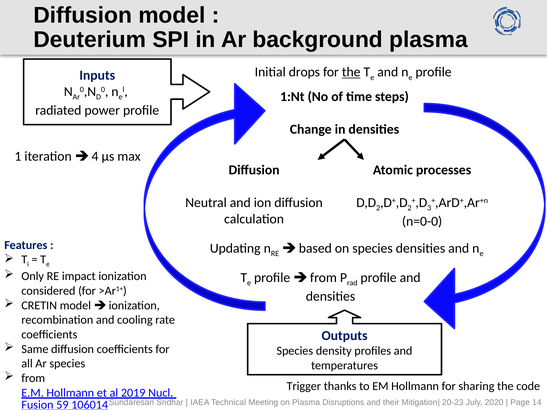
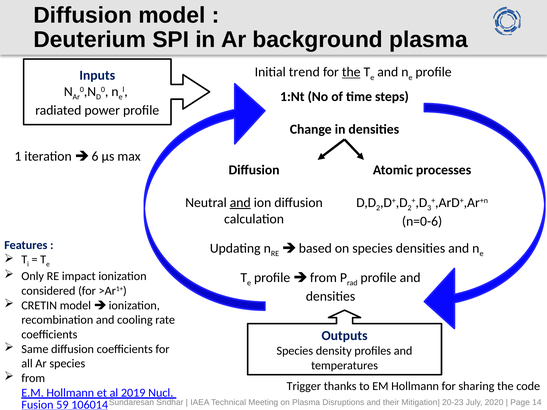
drops: drops -> trend (304, 72)
4: 4 -> 6 (95, 156)
and underline: none -> present (240, 203)
n=0-0: n=0-0 -> n=0-6 (422, 221)
